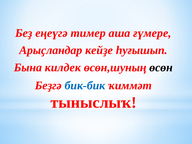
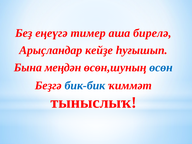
ғүмере: ғүмере -> бирелә (152, 33)
килдек: килдек -> меңдән (63, 67)
өсөн colour: black -> blue (161, 67)
